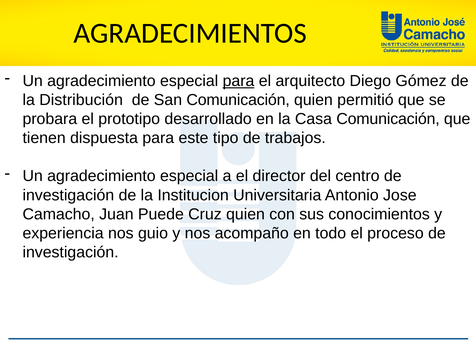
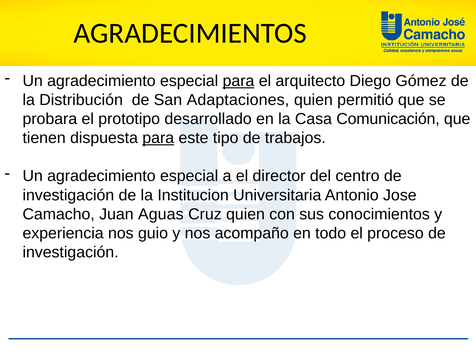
San Comunicación: Comunicación -> Adaptaciones (238, 100)
para underline: none -> present (158, 138)
Puede: Puede -> Aguas (161, 214)
